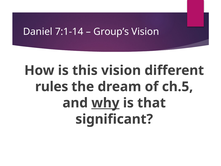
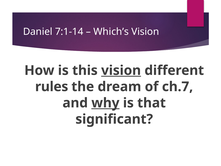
Group’s: Group’s -> Which’s (111, 32)
vision underline: none -> present (121, 70)
ch.5: ch.5 -> ch.7 (177, 87)
